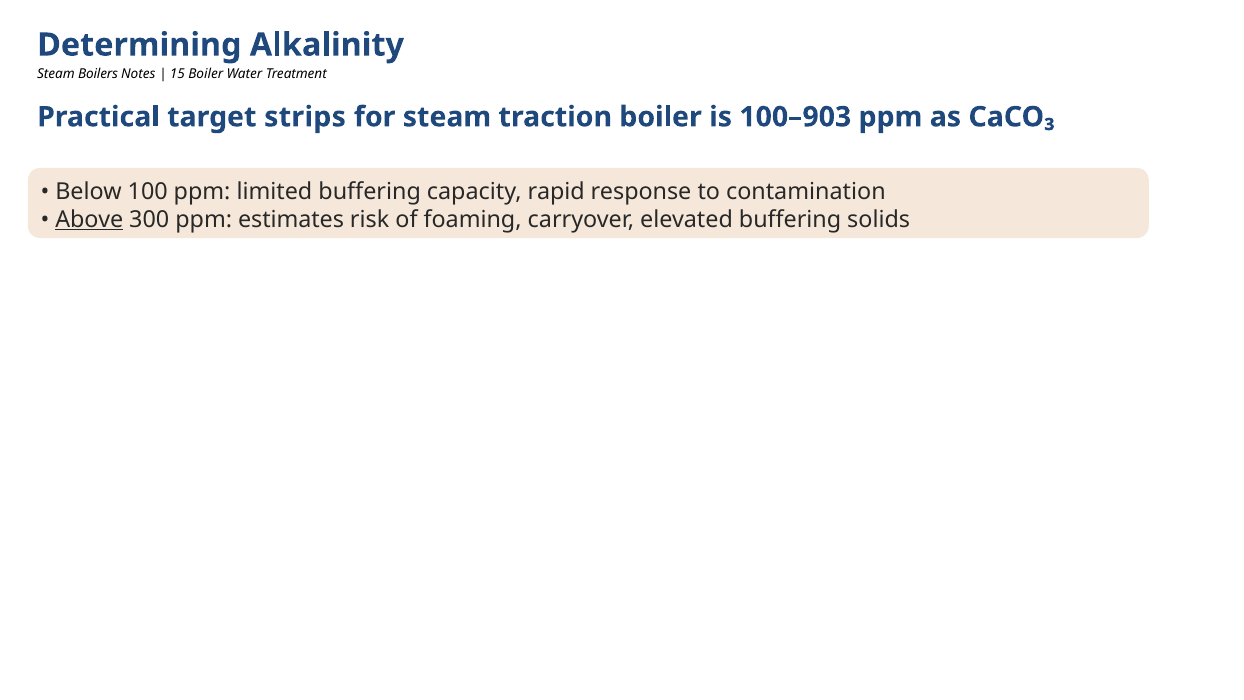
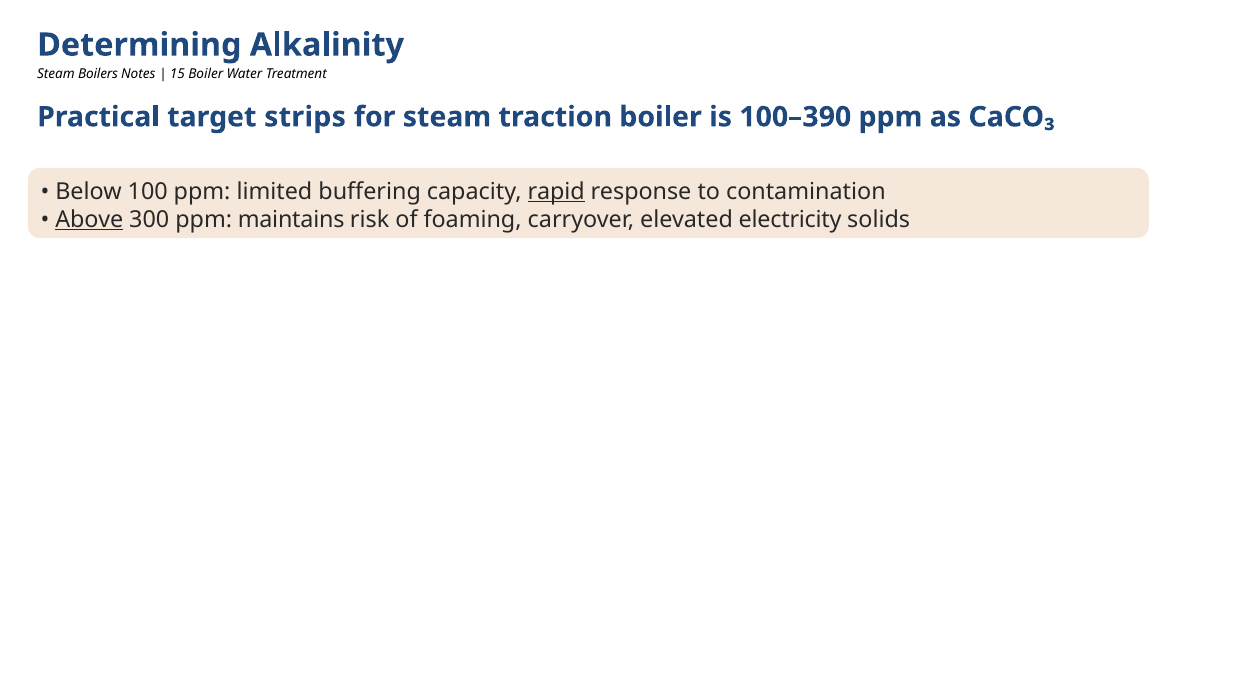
100–903: 100–903 -> 100–390 (795, 117)
rapid underline: none -> present (556, 192)
estimates: estimates -> maintains (291, 220)
elevated buffering: buffering -> electricity (790, 220)
